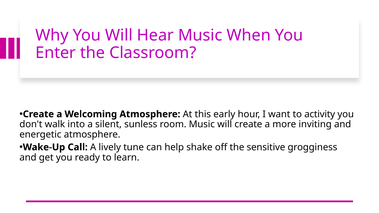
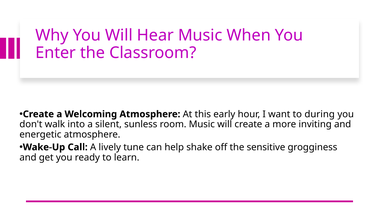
activity: activity -> during (320, 114)
